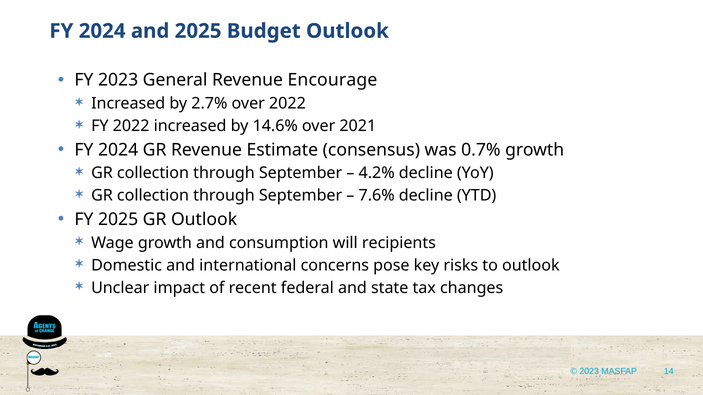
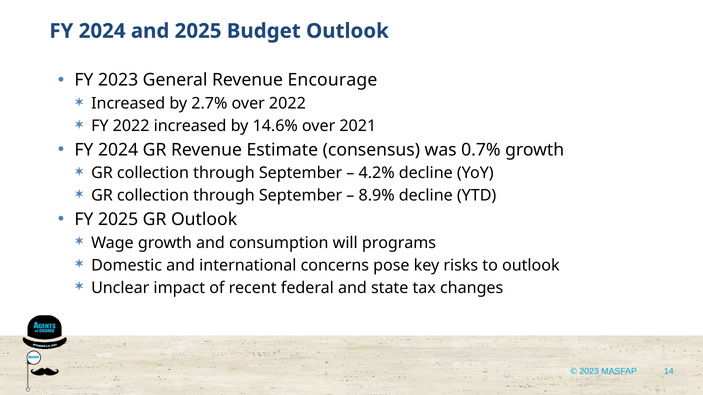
7.6%: 7.6% -> 8.9% (377, 196)
recipients: recipients -> programs (399, 243)
